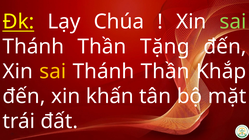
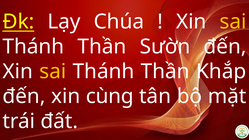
sai colour: light green -> yellow (233, 22)
Tặng: Tặng -> Sườn (165, 47)
khấn: khấn -> cùng (110, 96)
